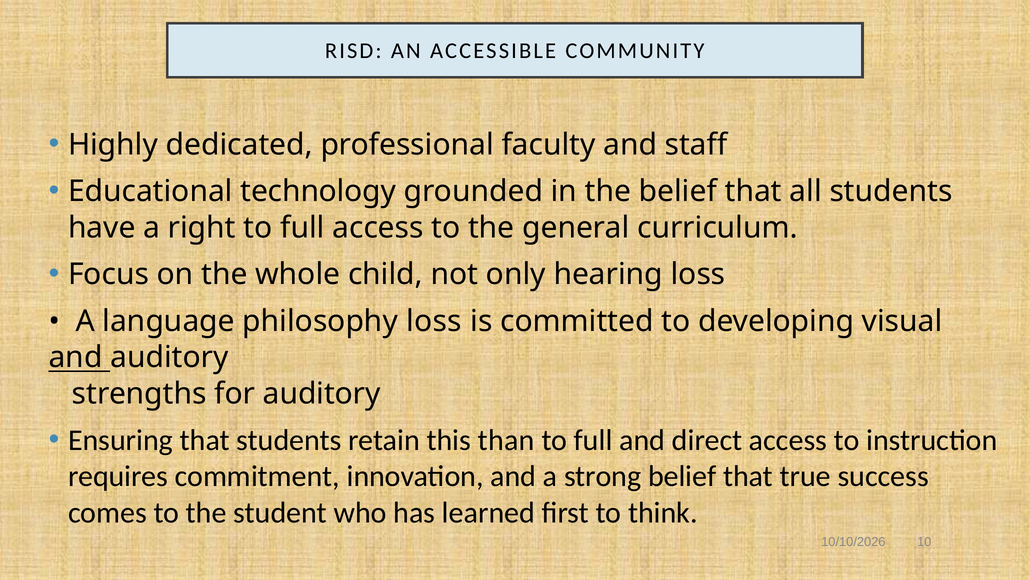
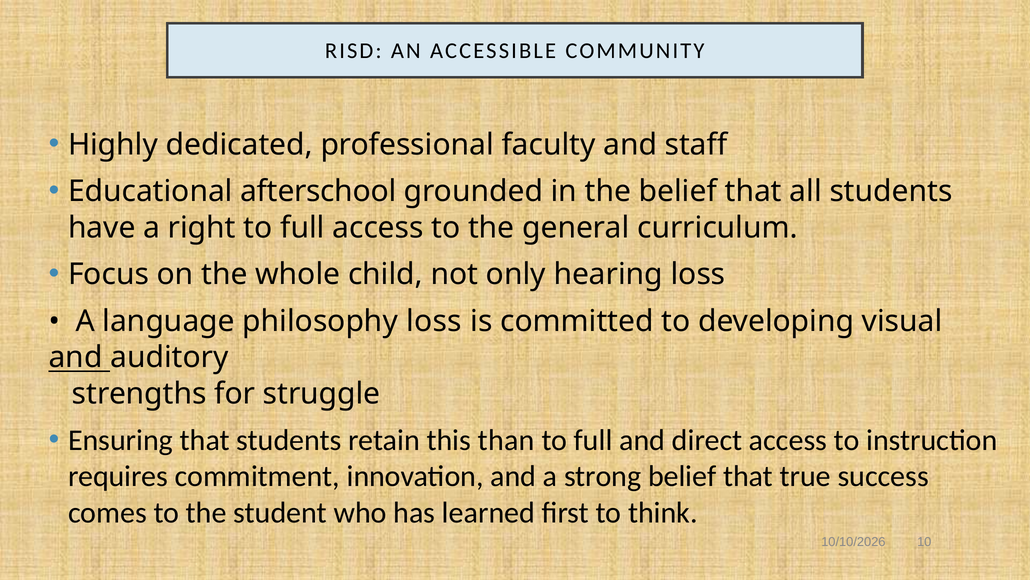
technology: technology -> afterschool (318, 191)
for auditory: auditory -> struggle (322, 393)
